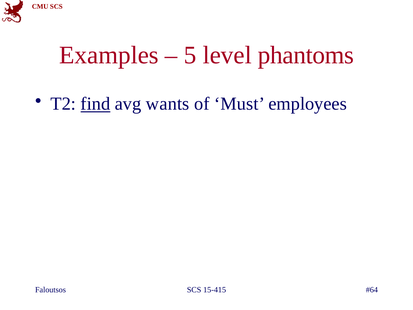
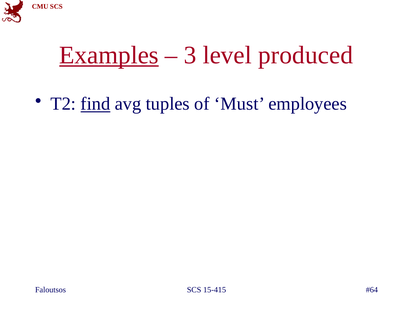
Examples underline: none -> present (109, 55)
5: 5 -> 3 (190, 55)
phantoms: phantoms -> produced (306, 55)
wants: wants -> tuples (168, 104)
